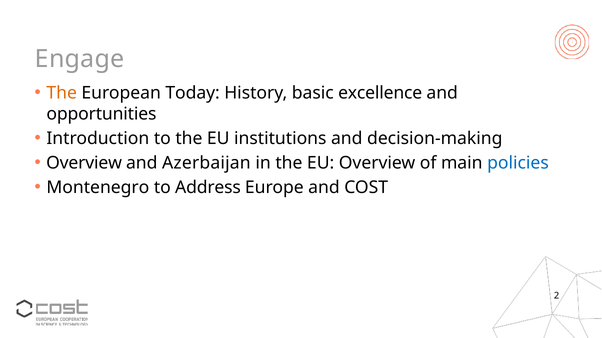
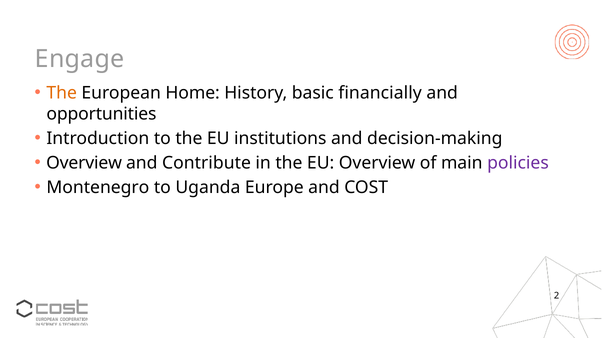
Today: Today -> Home (193, 93)
excellence: excellence -> financially (380, 93)
Azerbaijan: Azerbaijan -> Contribute (206, 163)
policies colour: blue -> purple (518, 163)
Address: Address -> Uganda (208, 188)
